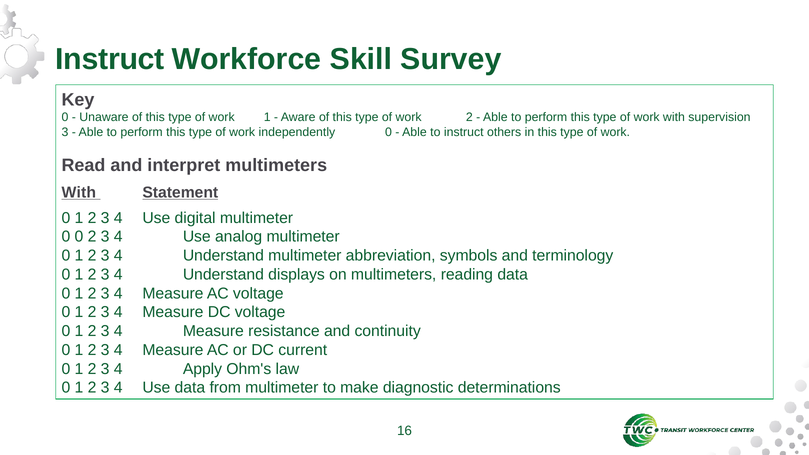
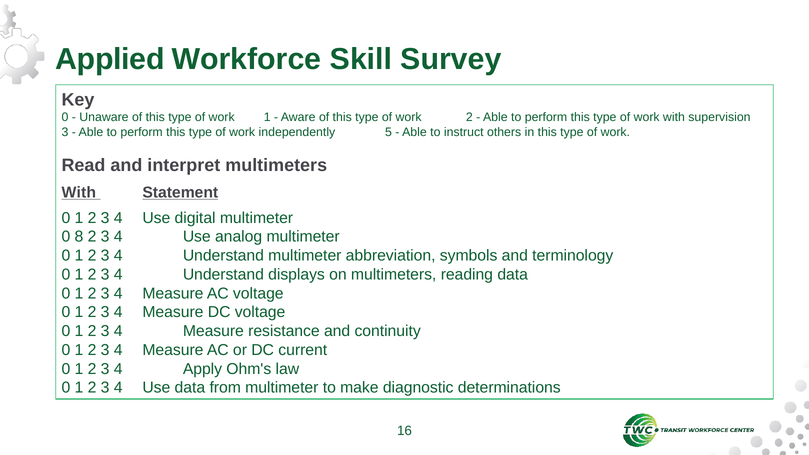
Instruct: Instruct -> Applied (110, 59)
independently 0: 0 -> 5 (389, 132)
0 0: 0 -> 8 (79, 237)
